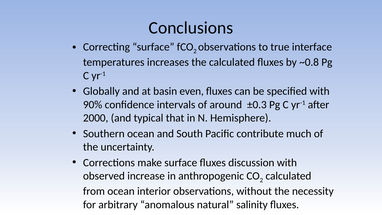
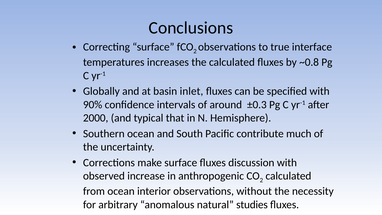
even: even -> inlet (191, 91)
salinity: salinity -> studies (252, 204)
